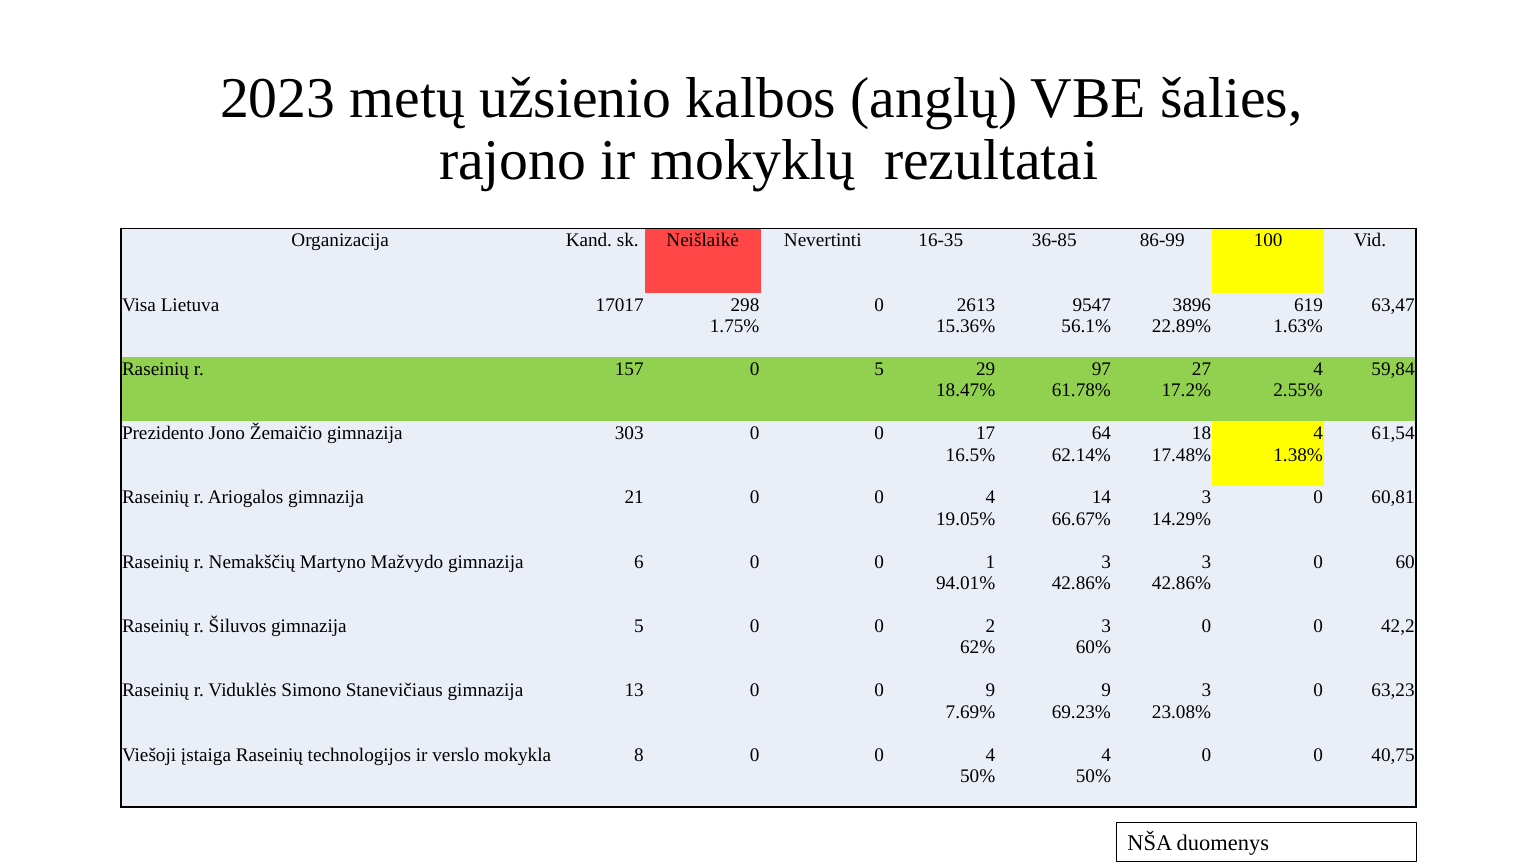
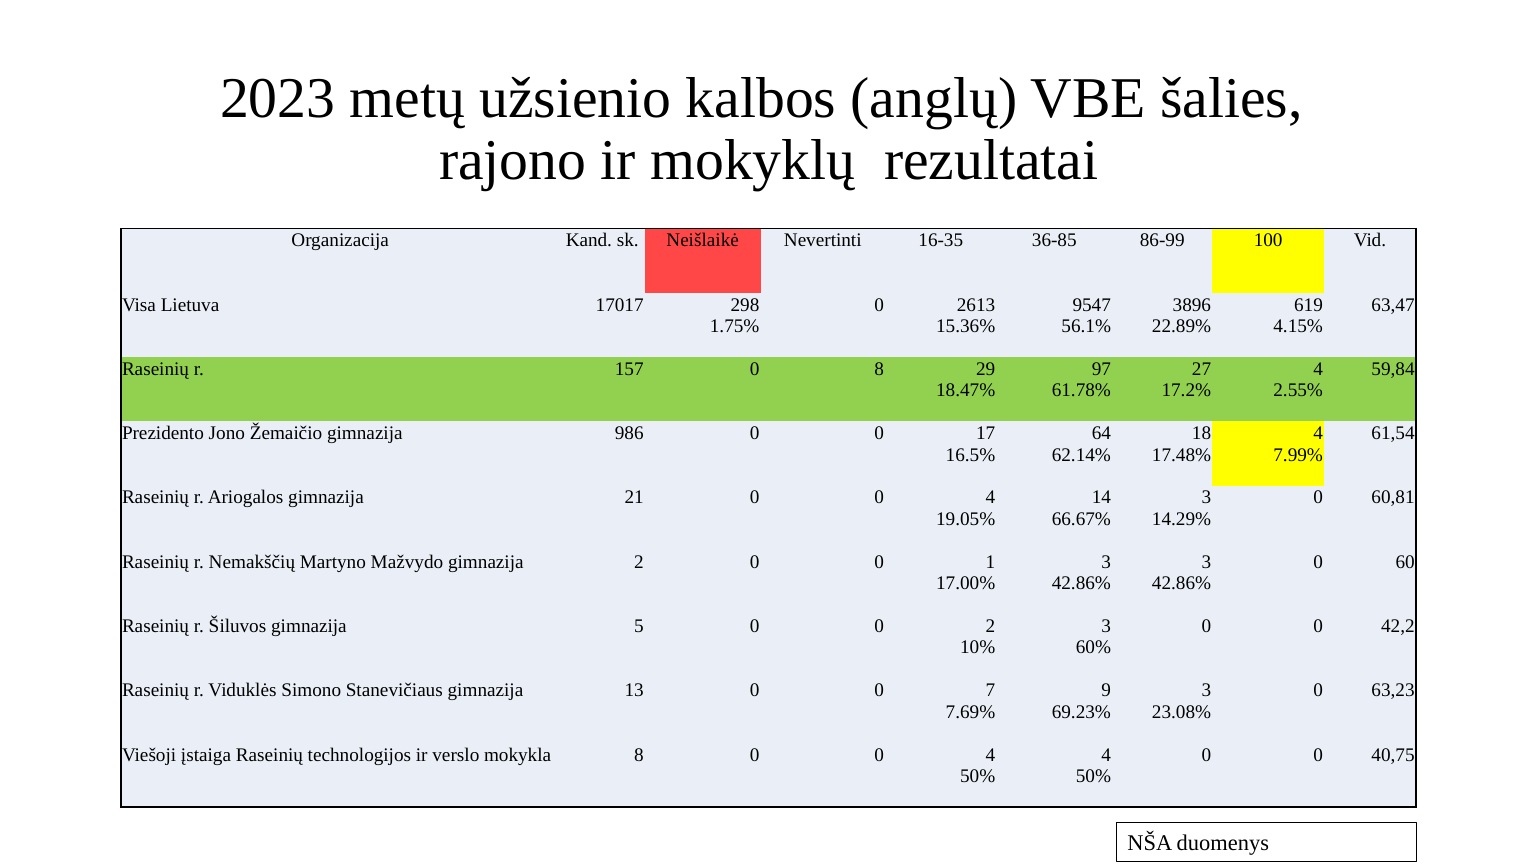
1.63%: 1.63% -> 4.15% (1298, 326)
0 5: 5 -> 8 (879, 369)
303: 303 -> 986 (629, 433)
1.38%: 1.38% -> 7.99% (1298, 455)
gimnazija 6: 6 -> 2 (639, 562)
94.01%: 94.01% -> 17.00% (966, 583)
62%: 62% -> 10% (978, 648)
0 9: 9 -> 7 (990, 691)
